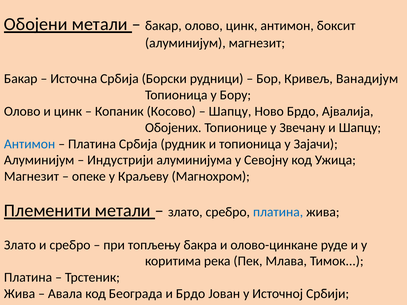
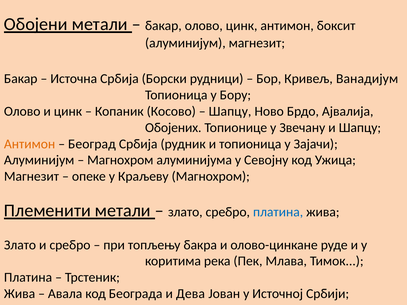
Антимон colour: blue -> orange (30, 144)
Платина: Платина -> Београд (92, 144)
Индустрији: Индустрији -> Магнохром (120, 160)
и Брдо: Брдо -> Дева (191, 294)
